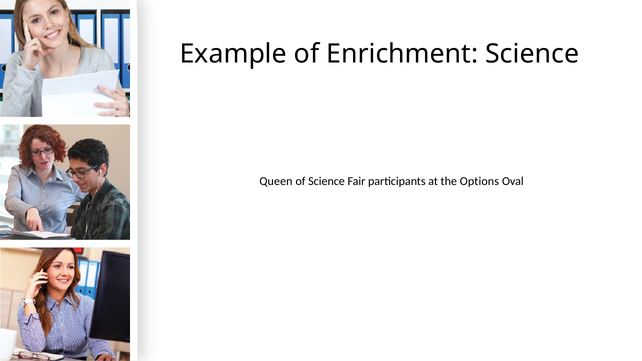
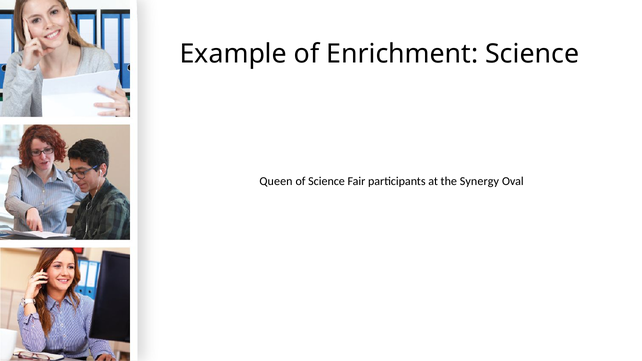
Options: Options -> Synergy (479, 181)
